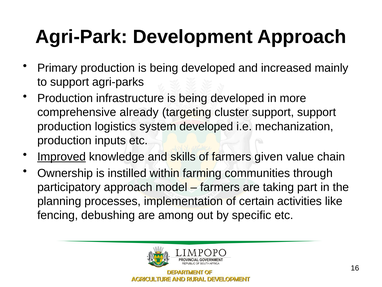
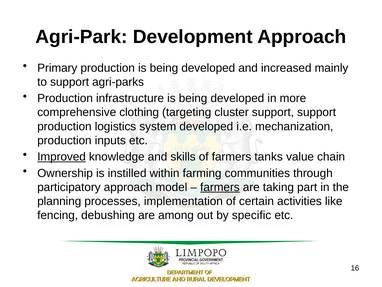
already: already -> clothing (139, 112)
given: given -> tanks (269, 157)
farmers underline: none -> present (220, 187)
